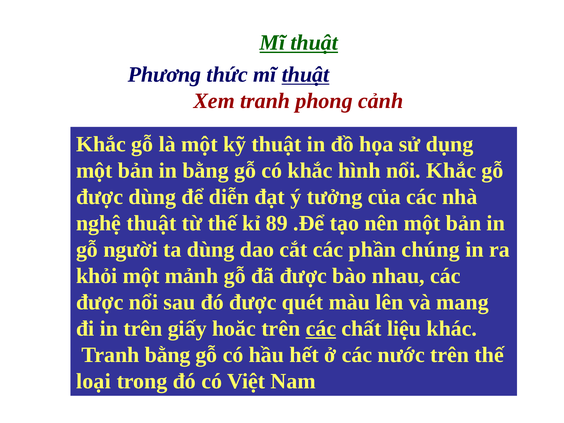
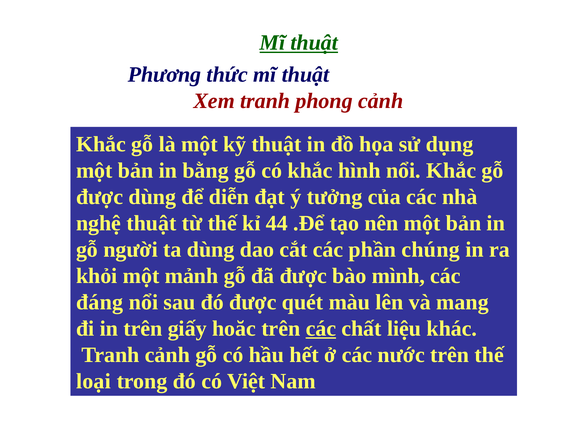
thuật underline: present -> none (305, 75)
89: 89 -> 44 (277, 223)
nhau: nhau -> mình (398, 276)
được: được -> đáng (100, 302)
Tranh bằng: bằng -> cảnh (167, 355)
